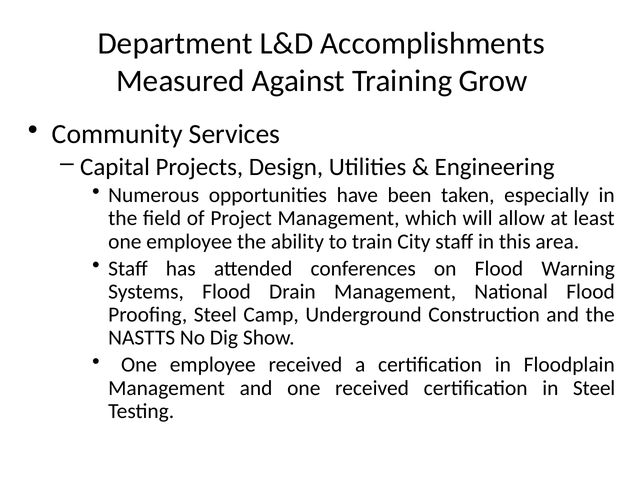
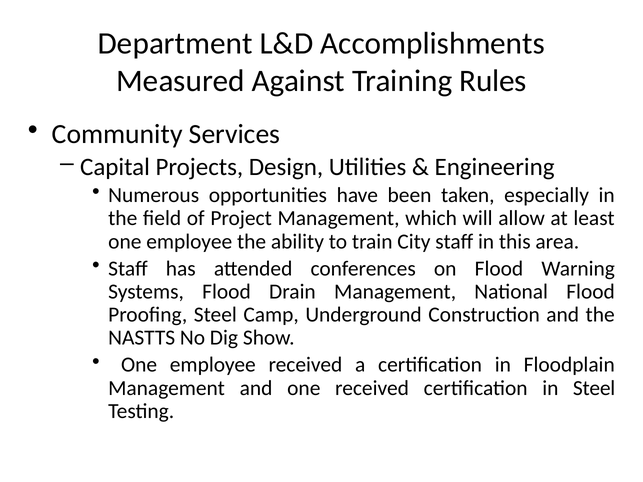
Grow: Grow -> Rules (493, 81)
